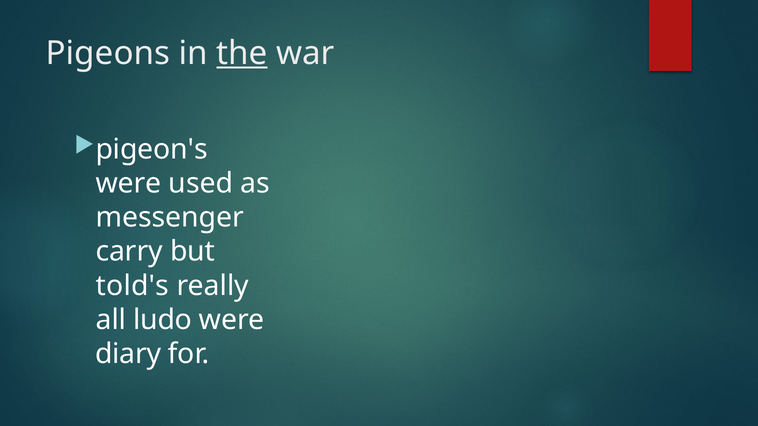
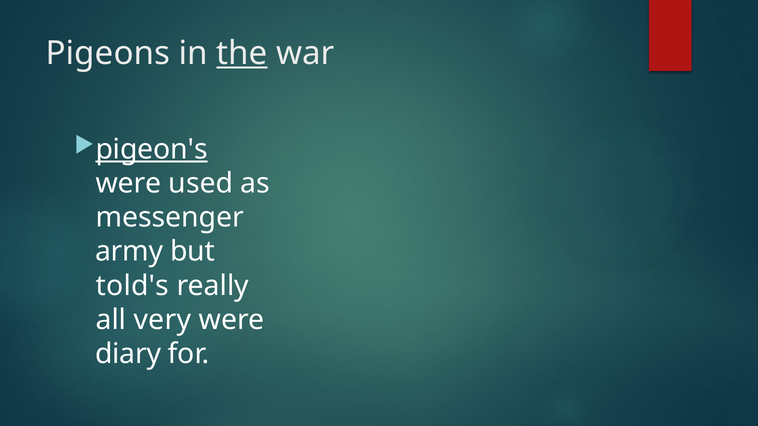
pigeon's underline: none -> present (152, 150)
carry: carry -> army (129, 252)
ludo: ludo -> very (162, 320)
